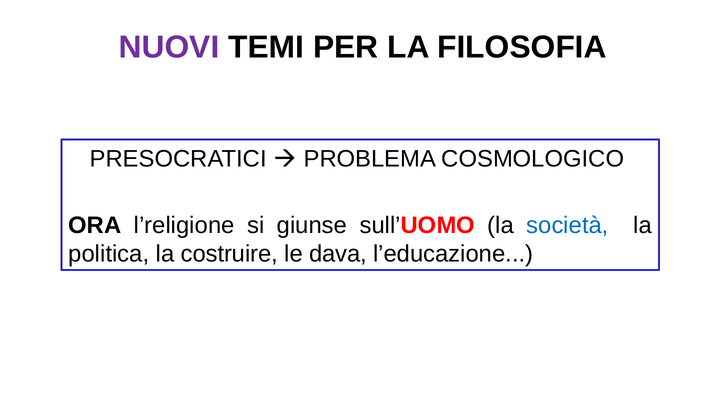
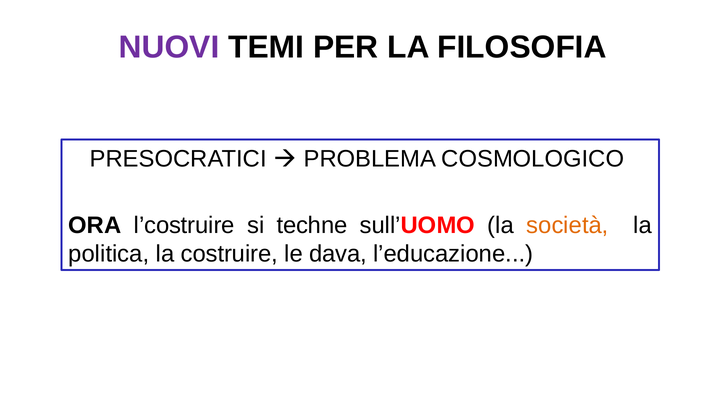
l’religione: l’religione -> l’costruire (184, 225)
giunse: giunse -> techne (312, 225)
società colour: blue -> orange (567, 225)
